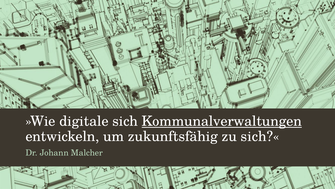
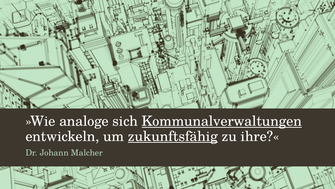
digitale: digitale -> analoge (84, 121)
zukunftsfähig underline: none -> present (173, 136)
sich?«: sich?« -> ihre?« (260, 136)
